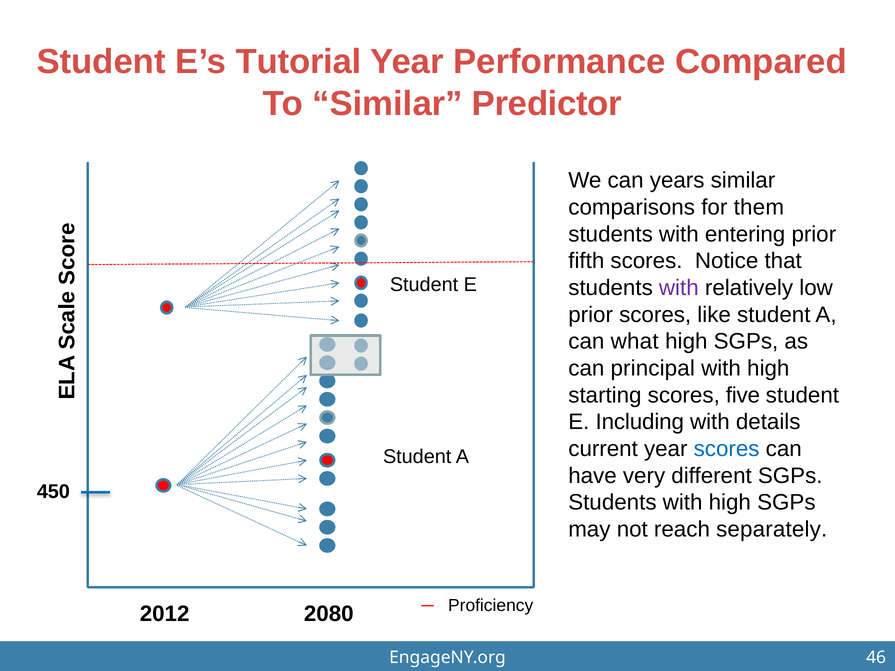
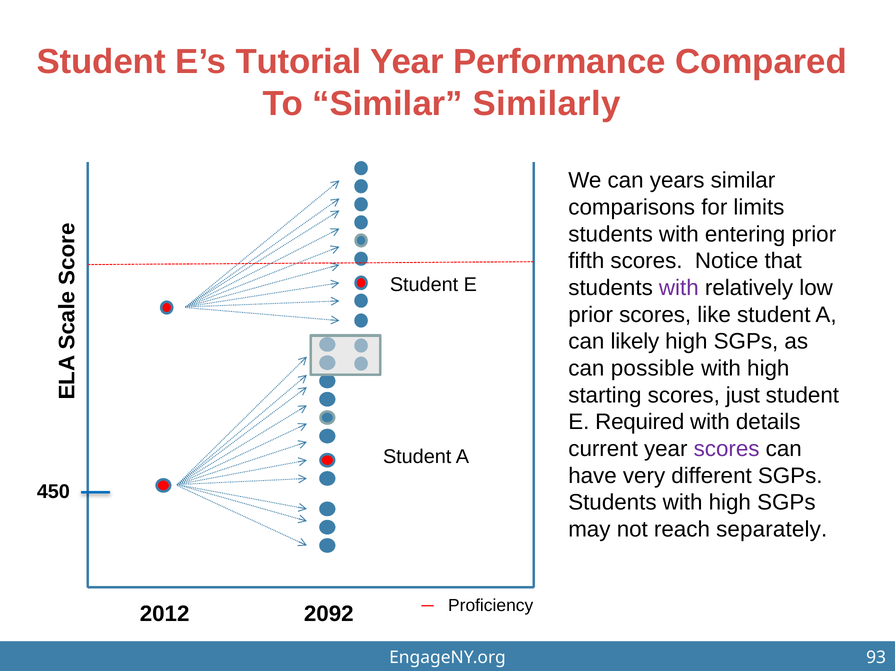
Predictor: Predictor -> Similarly (547, 104)
them: them -> limits (759, 207)
what: what -> likely (635, 342)
principal: principal -> possible (653, 369)
five: five -> just (743, 395)
Including: Including -> Required (640, 422)
scores colour: blue -> purple (727, 449)
2080: 2080 -> 2092 (329, 614)
46: 46 -> 93 (876, 658)
